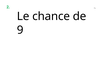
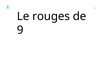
chance: chance -> rouges (51, 16)
